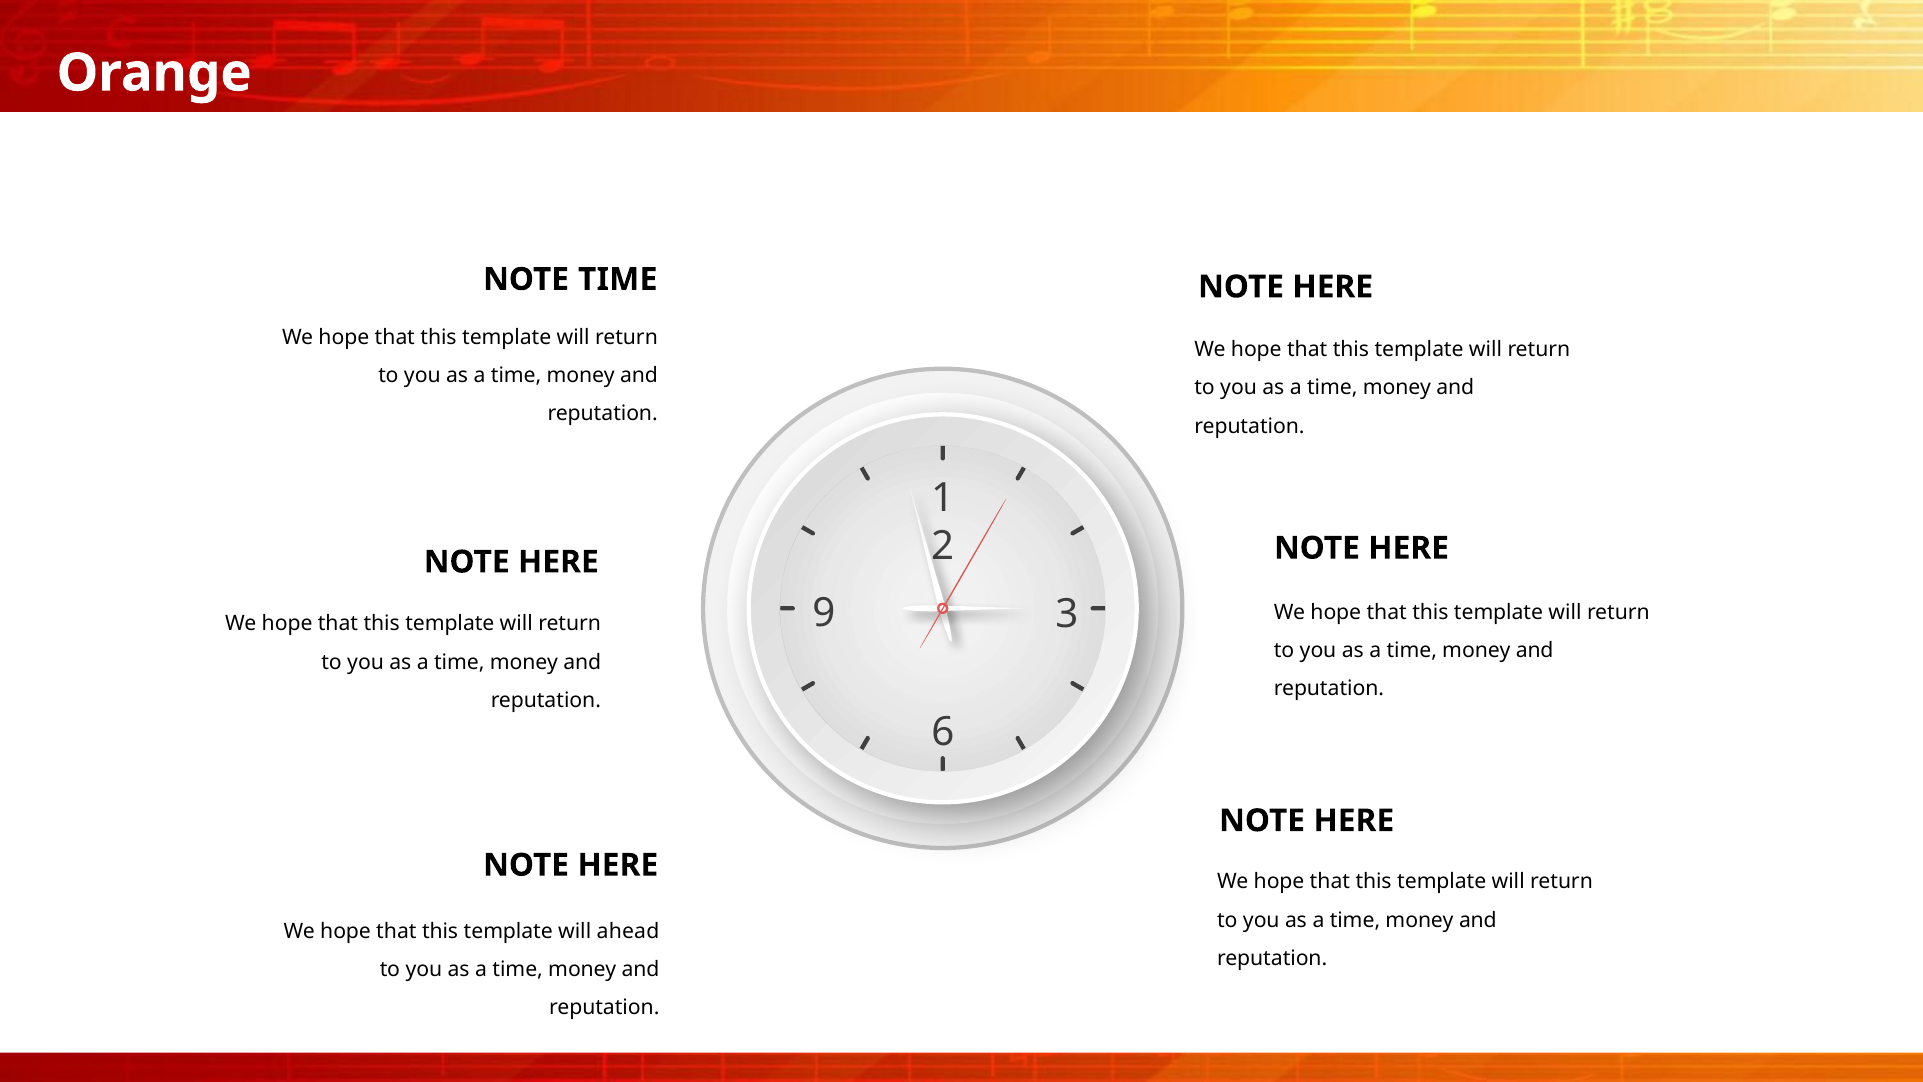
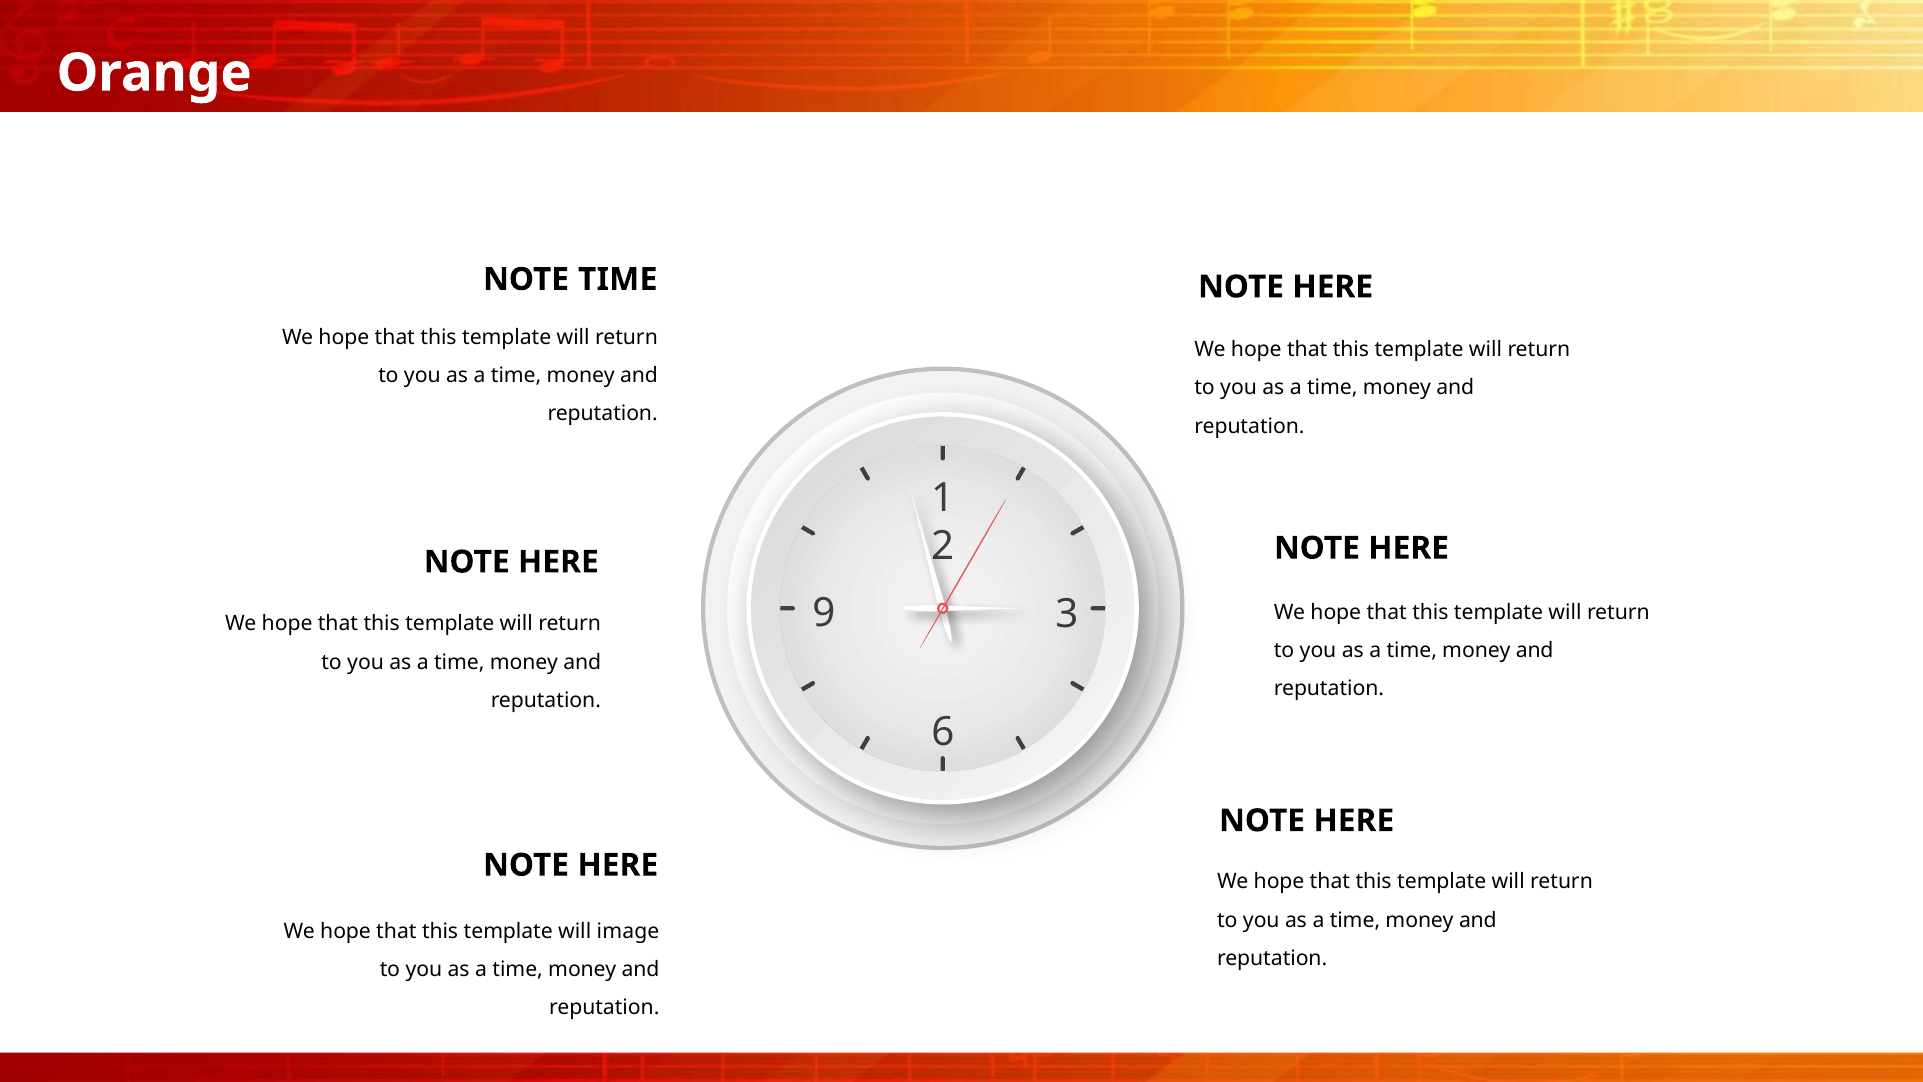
ahead: ahead -> image (628, 931)
